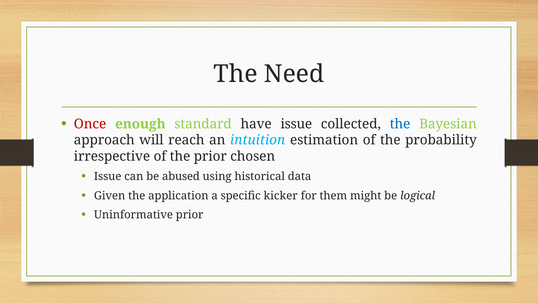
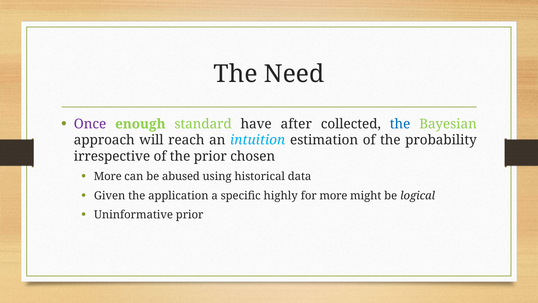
Once colour: red -> purple (90, 124)
have issue: issue -> after (296, 124)
Issue: Issue -> More (108, 176)
kicker: kicker -> highly (281, 195)
for them: them -> more (333, 195)
